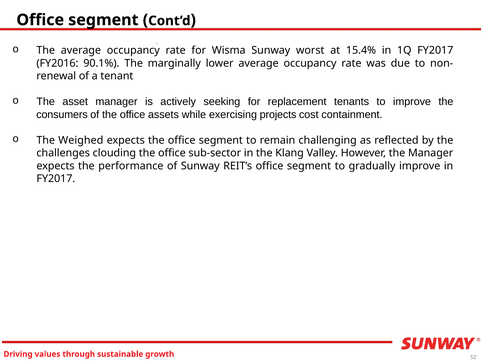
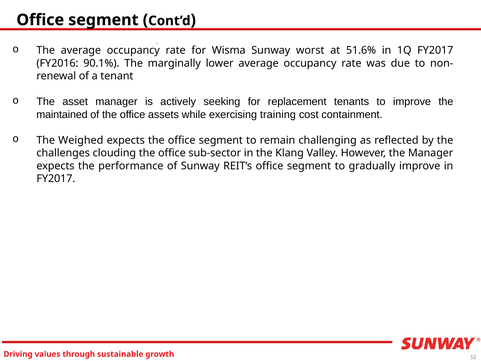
15.4%: 15.4% -> 51.6% (361, 50)
consumers: consumers -> maintained (62, 114)
projects: projects -> training (278, 114)
